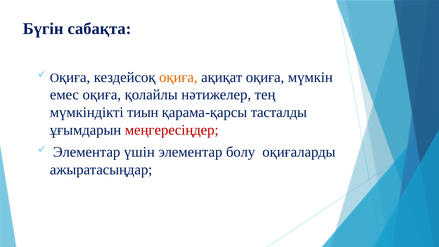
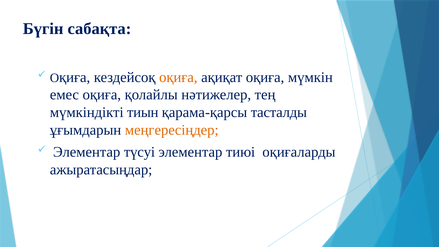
меңгересіңдер colour: red -> orange (172, 130)
үшін: үшін -> түсуі (139, 152)
болу: болу -> тиюі (241, 152)
